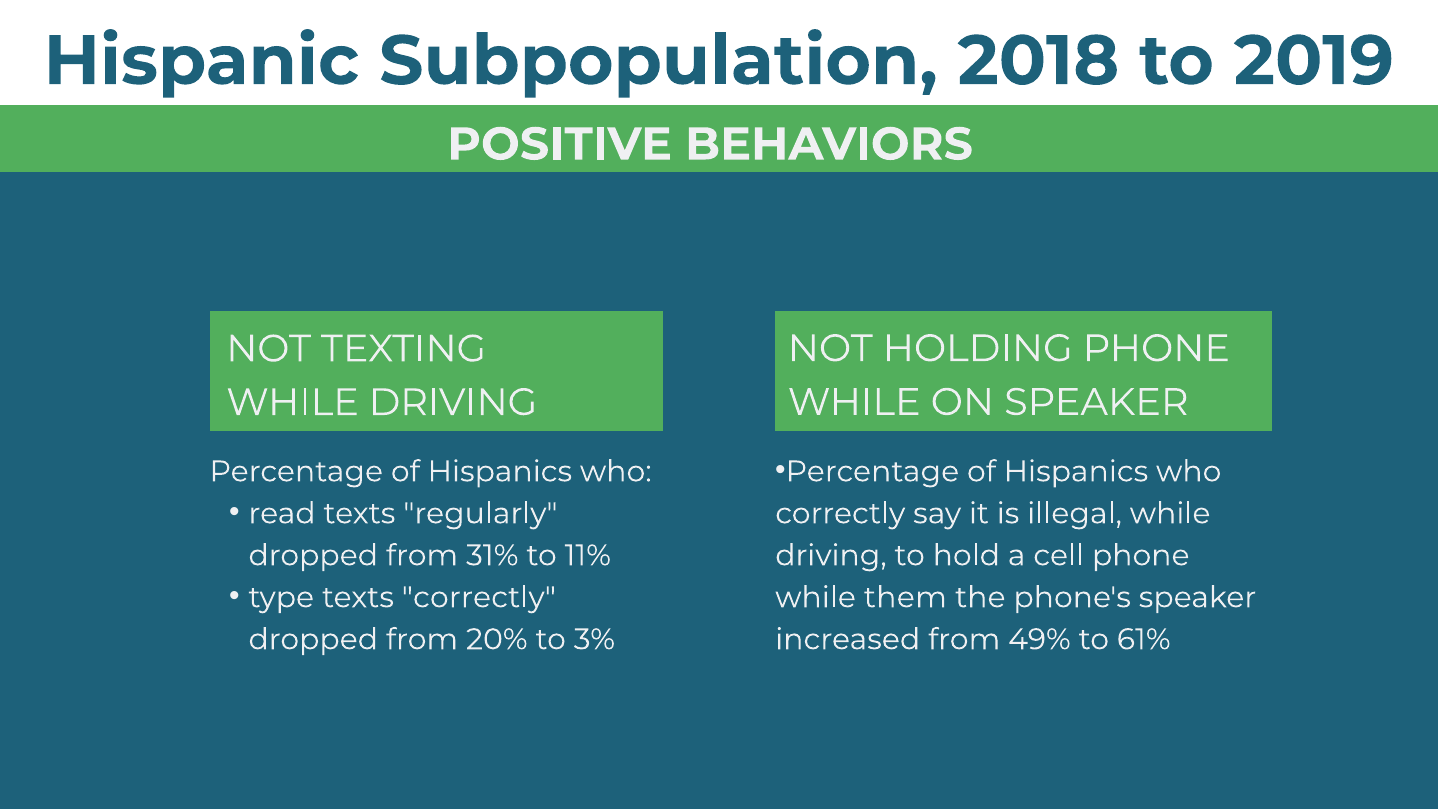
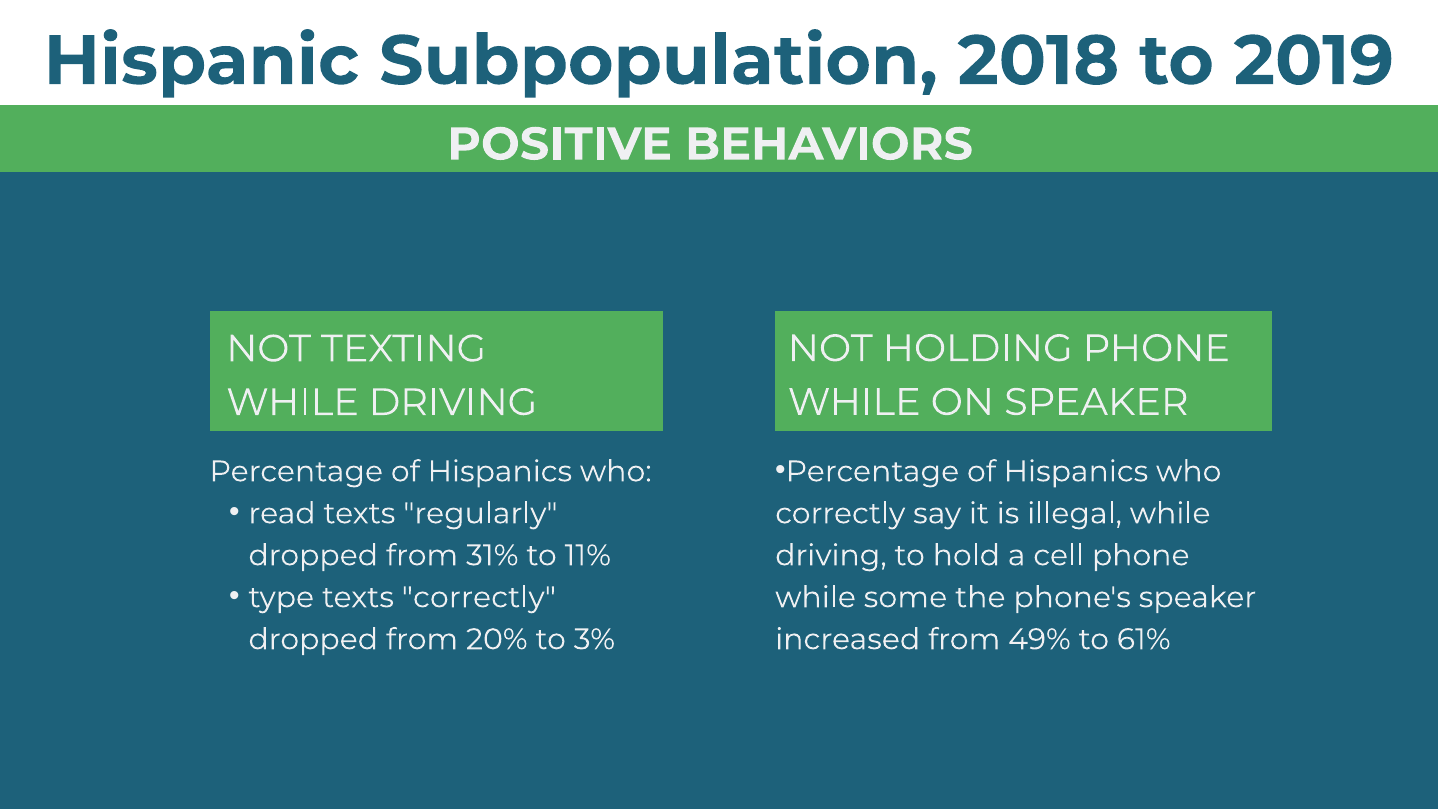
them: them -> some (905, 597)
